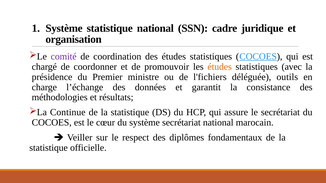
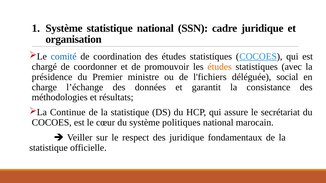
comité colour: purple -> blue (64, 57)
outils: outils -> social (287, 77)
système secrétariat: secrétariat -> politiques (181, 123)
des diplômes: diplômes -> juridique (187, 138)
